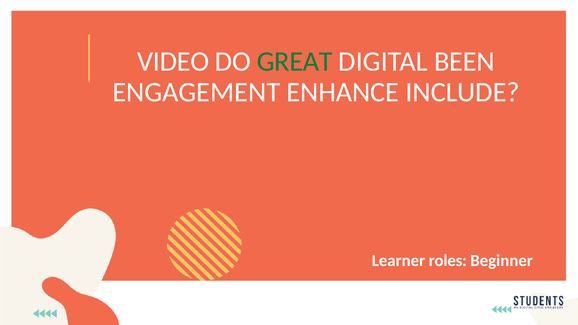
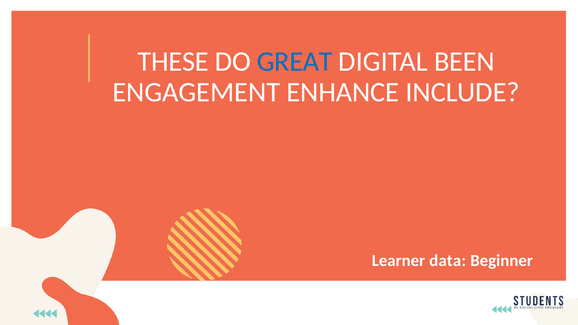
VIDEO: VIDEO -> THESE (173, 62)
GREAT colour: green -> blue (295, 62)
roles: roles -> data (448, 261)
